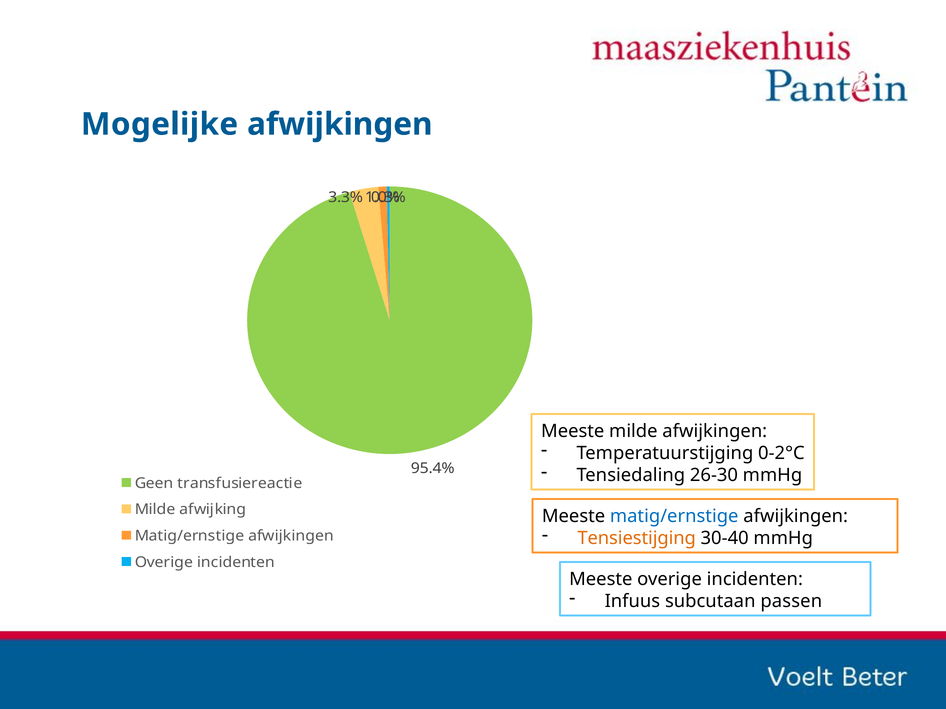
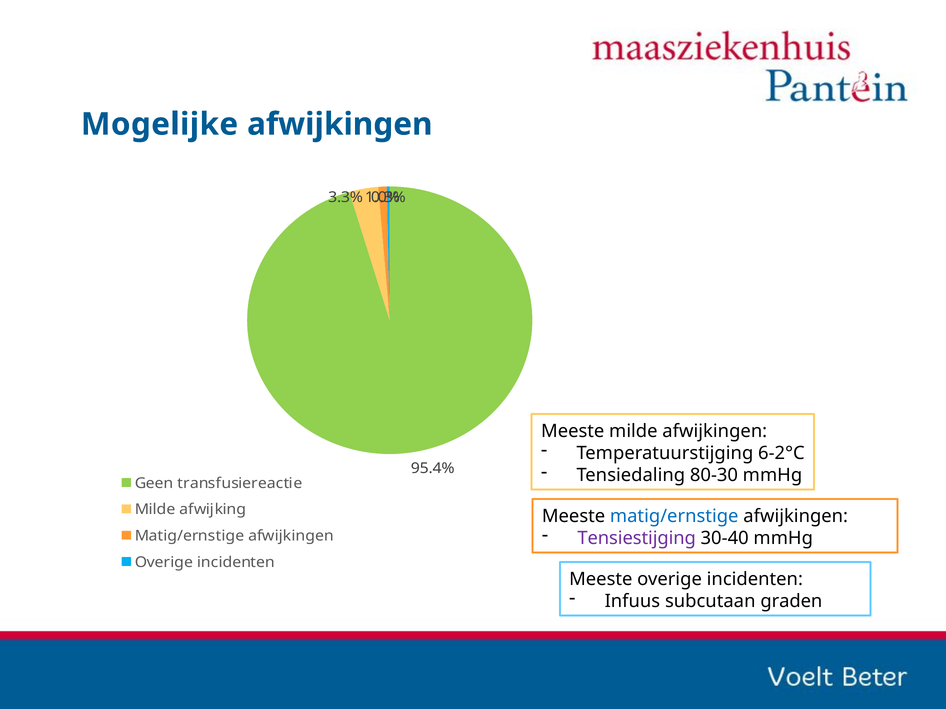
0-2°C: 0-2°C -> 6-2°C (781, 453)
26-30: 26-30 -> 80-30 (714, 475)
Tensiestijging colour: orange -> purple (637, 539)
passen: passen -> graden (791, 602)
